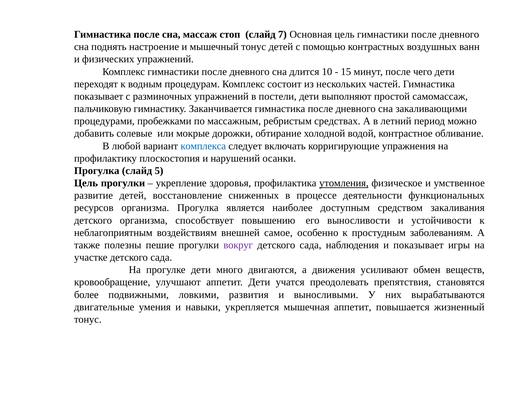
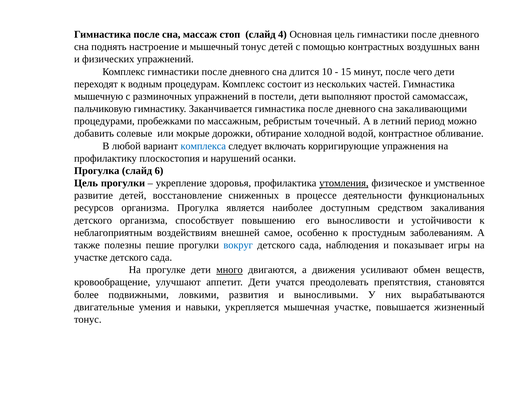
7: 7 -> 4 (282, 34)
показывает: показывает -> мышечную (99, 96)
средствах: средствах -> точечный (337, 121)
5: 5 -> 6 (159, 170)
вокруг colour: purple -> blue (238, 245)
много underline: none -> present (229, 269)
мышечная аппетит: аппетит -> участке (353, 307)
